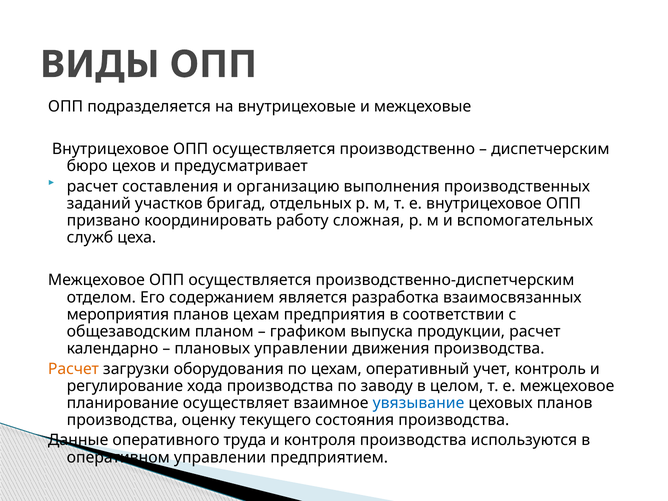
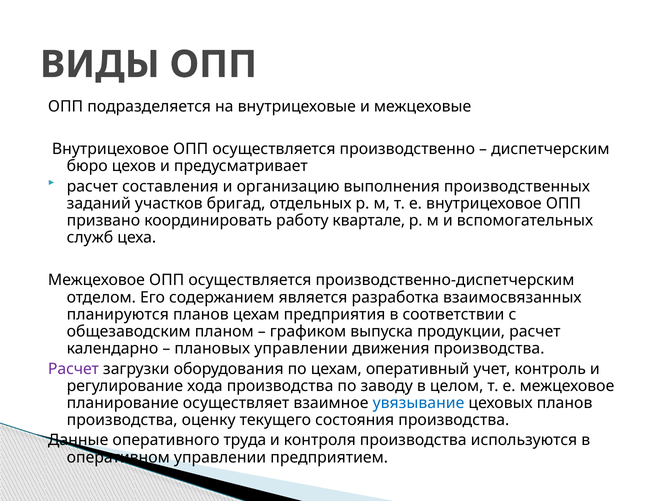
сложная: сложная -> квартале (369, 221)
мероприятия: мероприятия -> планируются (118, 314)
Расчет colour: orange -> purple (73, 369)
